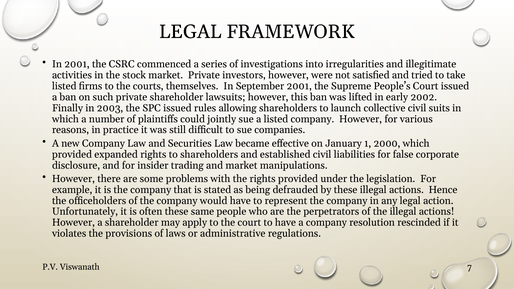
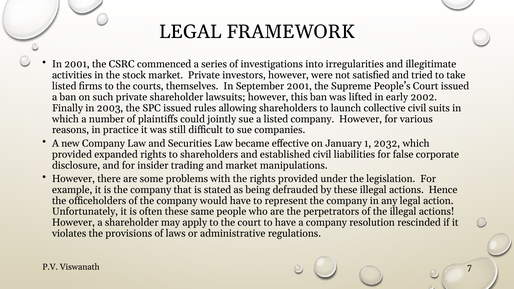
2000: 2000 -> 2032 (387, 143)
